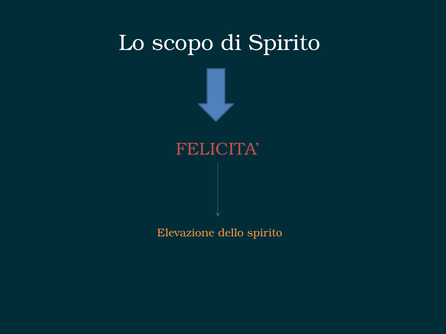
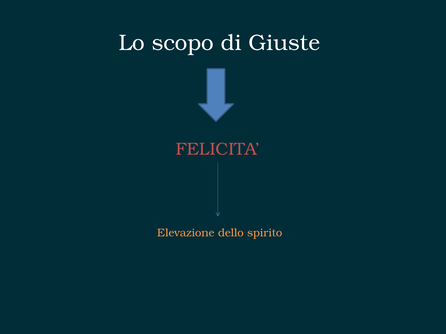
di Spirito: Spirito -> Giuste (284, 43)
